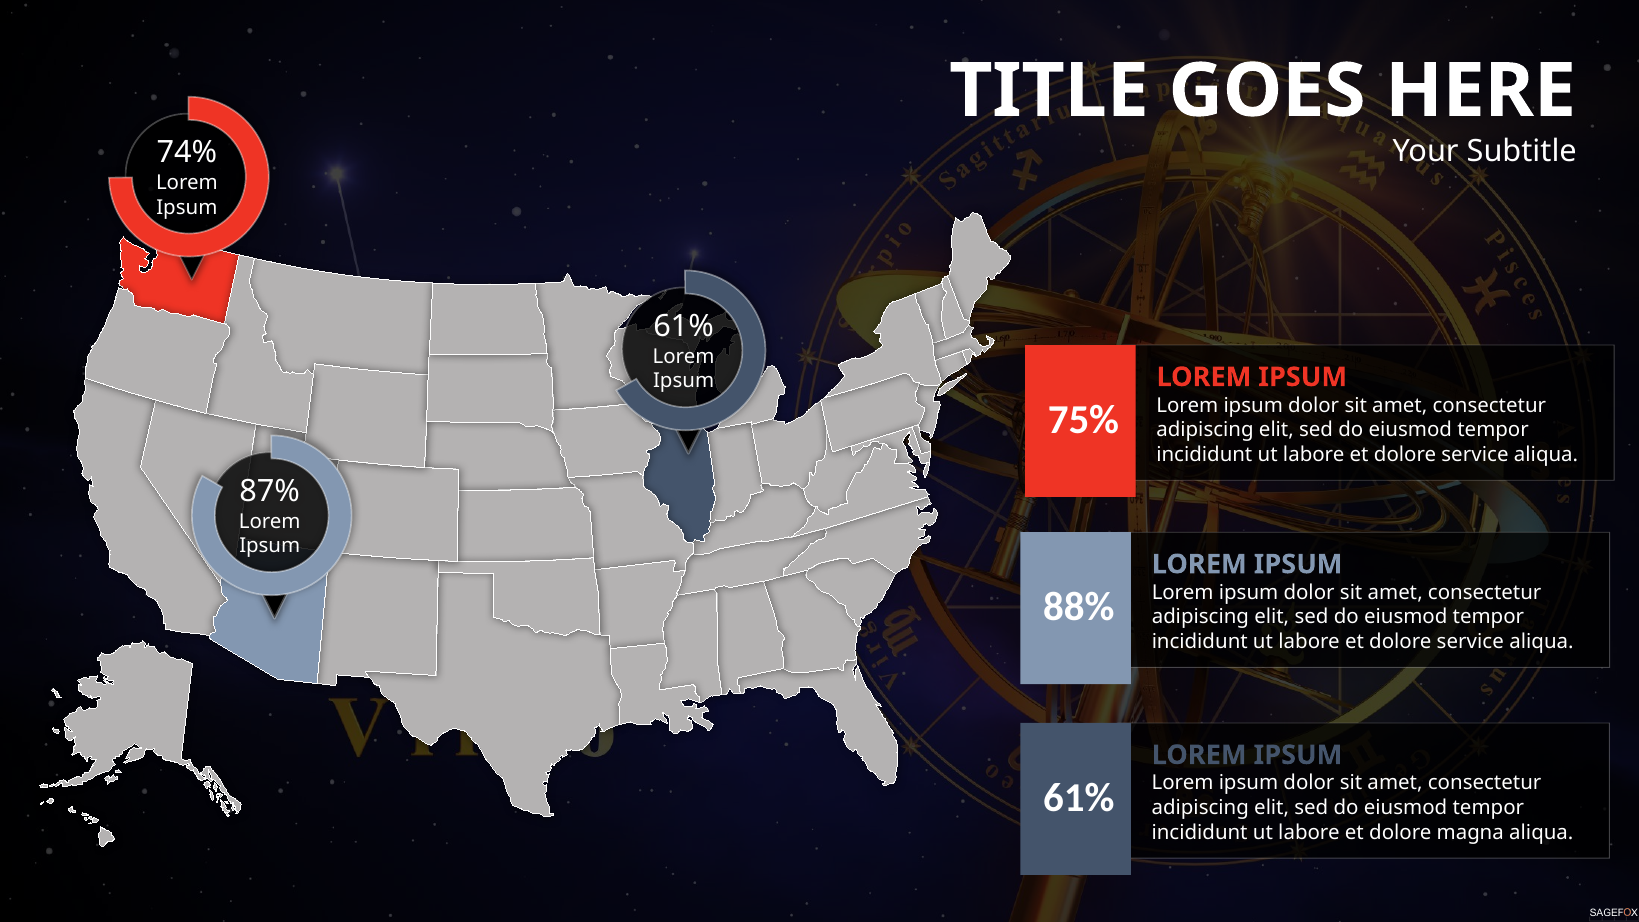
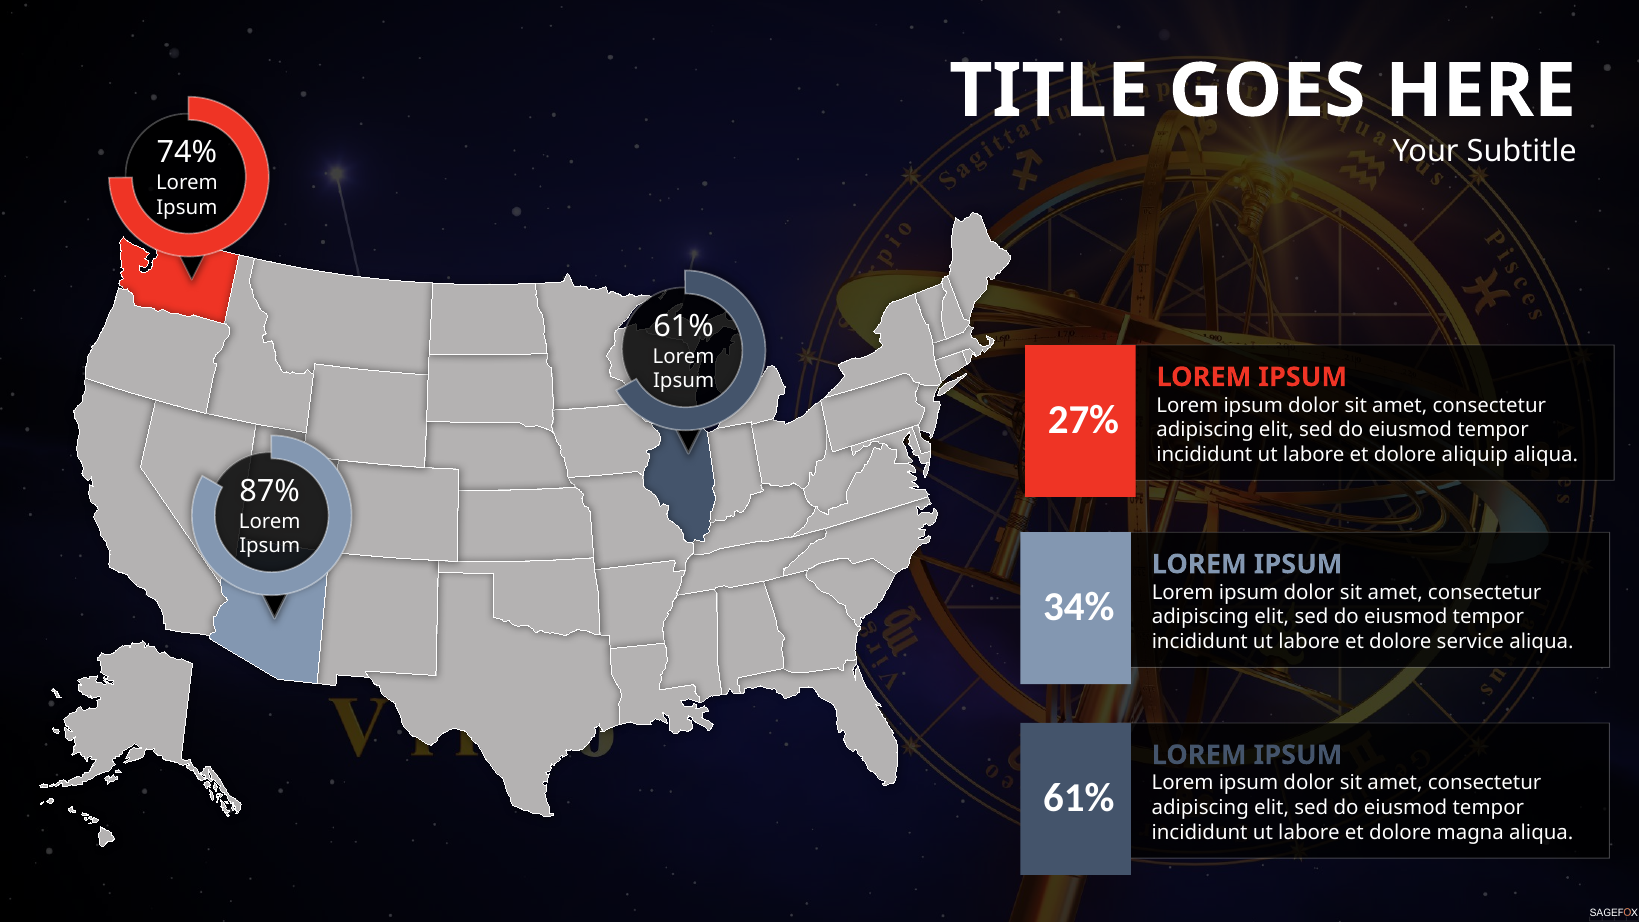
75%: 75% -> 27% (1083, 420)
service: service -> aliquip (1475, 454)
88%: 88% -> 34% (1079, 607)
